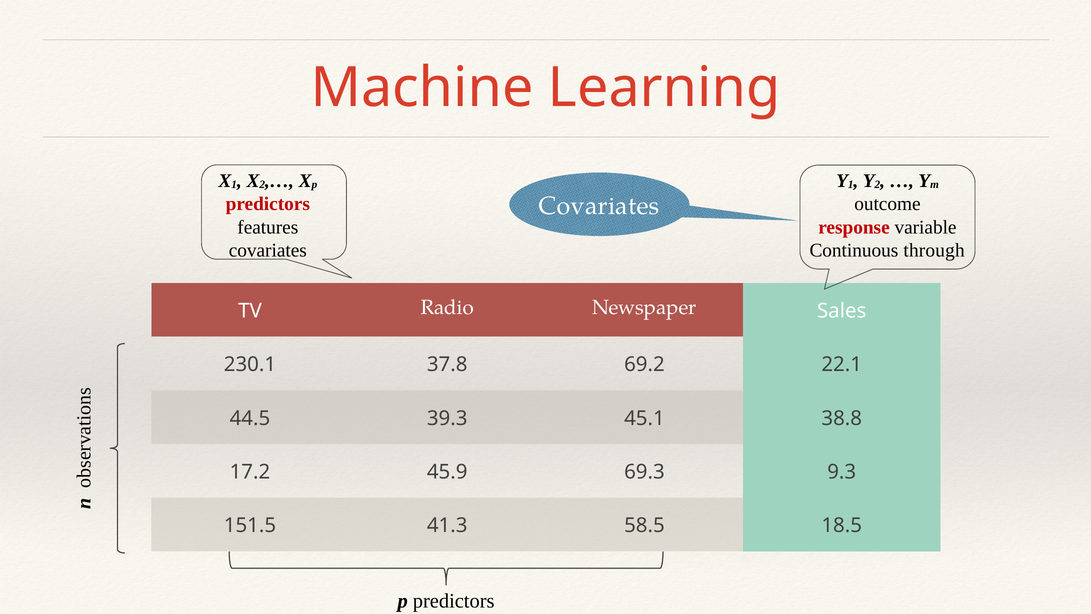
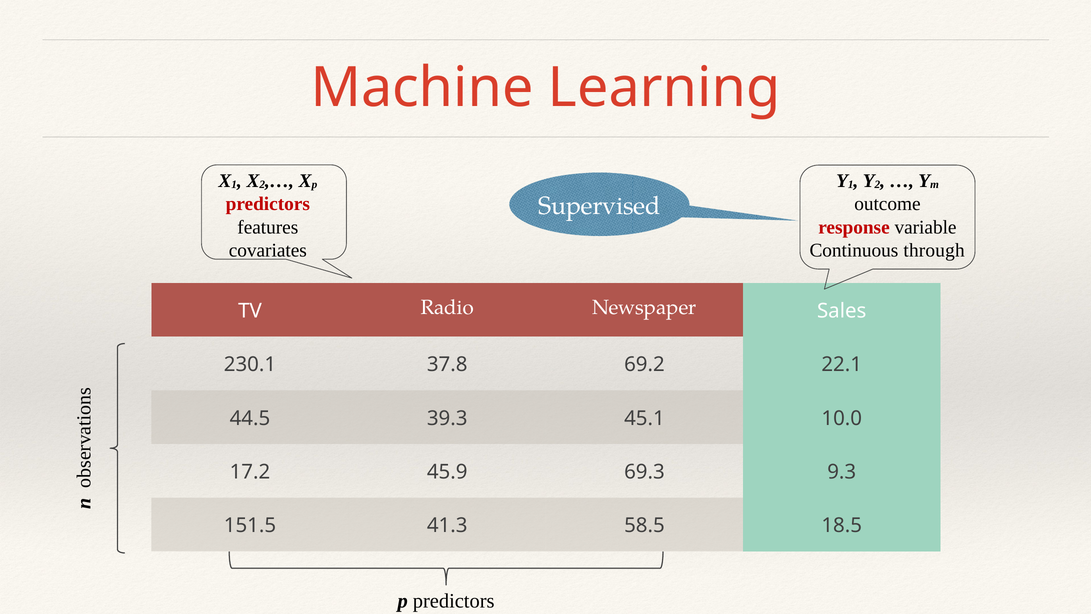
Covariates: Covariates -> Supervised (599, 206)
38.8: 38.8 -> 10.0 (842, 418)
